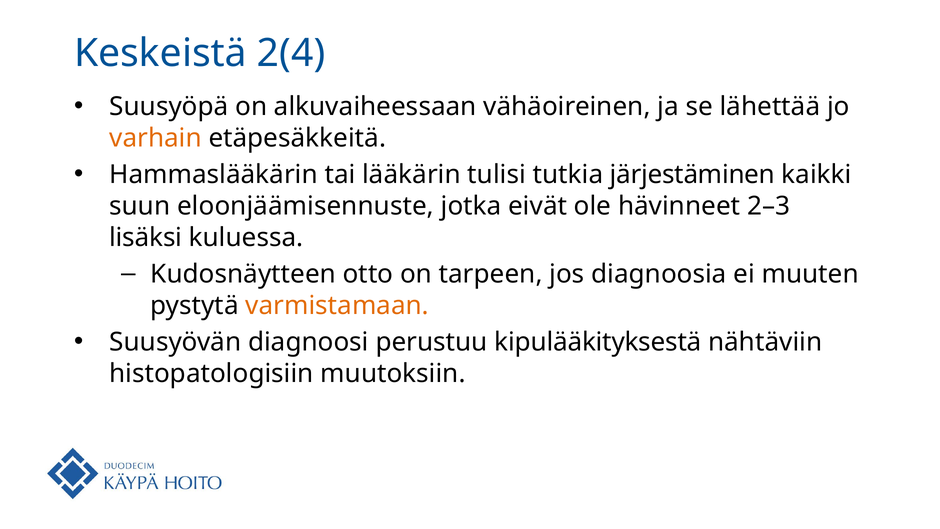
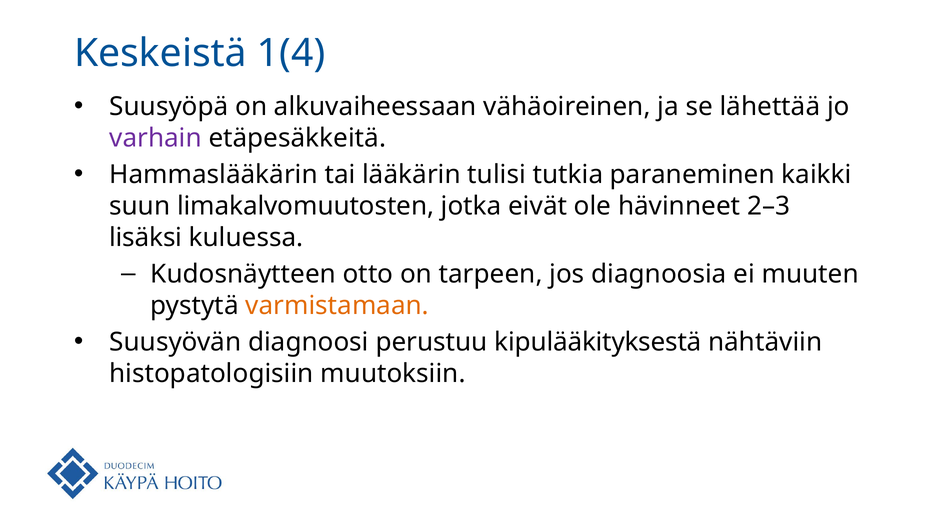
2(4: 2(4 -> 1(4 (291, 54)
varhain colour: orange -> purple (156, 138)
järjestäminen: järjestäminen -> paraneminen (692, 175)
eloonjäämisennuste: eloonjäämisennuste -> limakalvomuutosten (306, 206)
